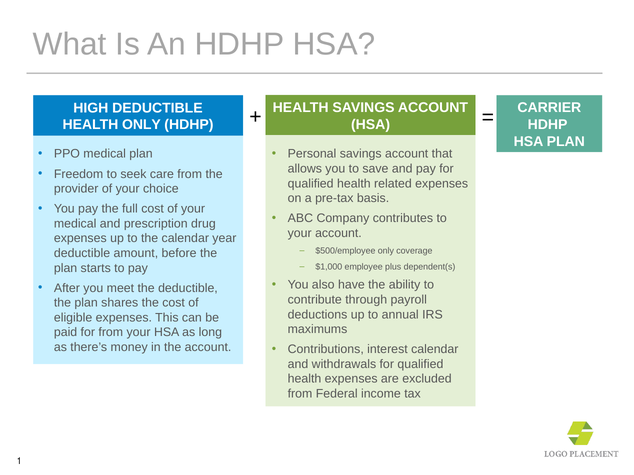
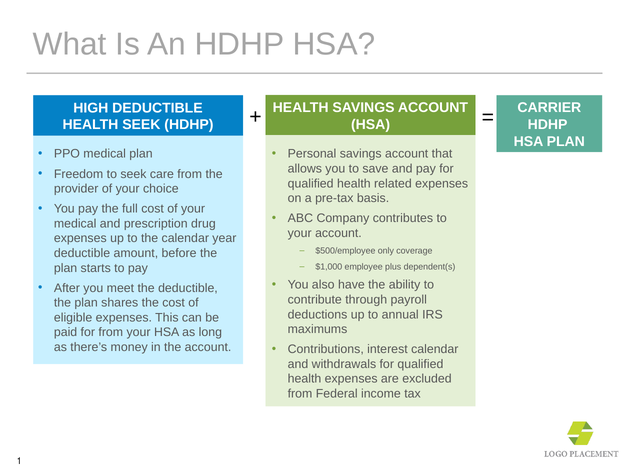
HEALTH ONLY: ONLY -> SEEK (141, 125)
